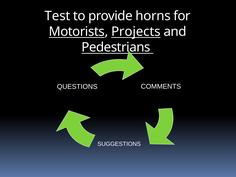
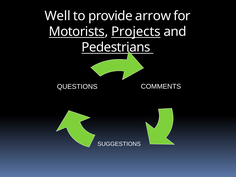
Test: Test -> Well (58, 16)
horns: horns -> arrow (153, 16)
